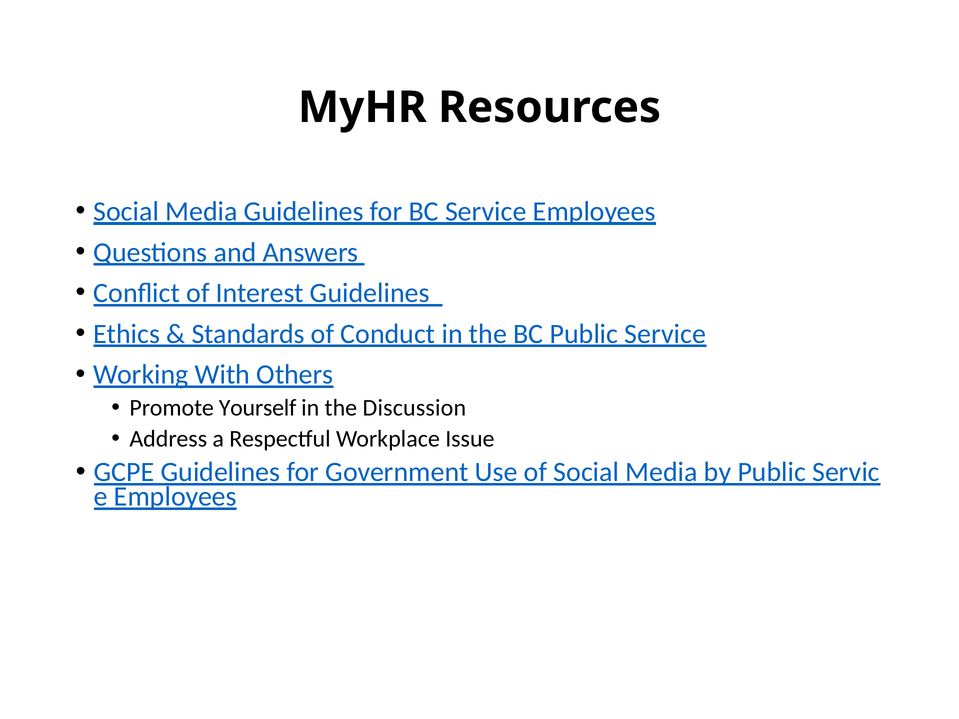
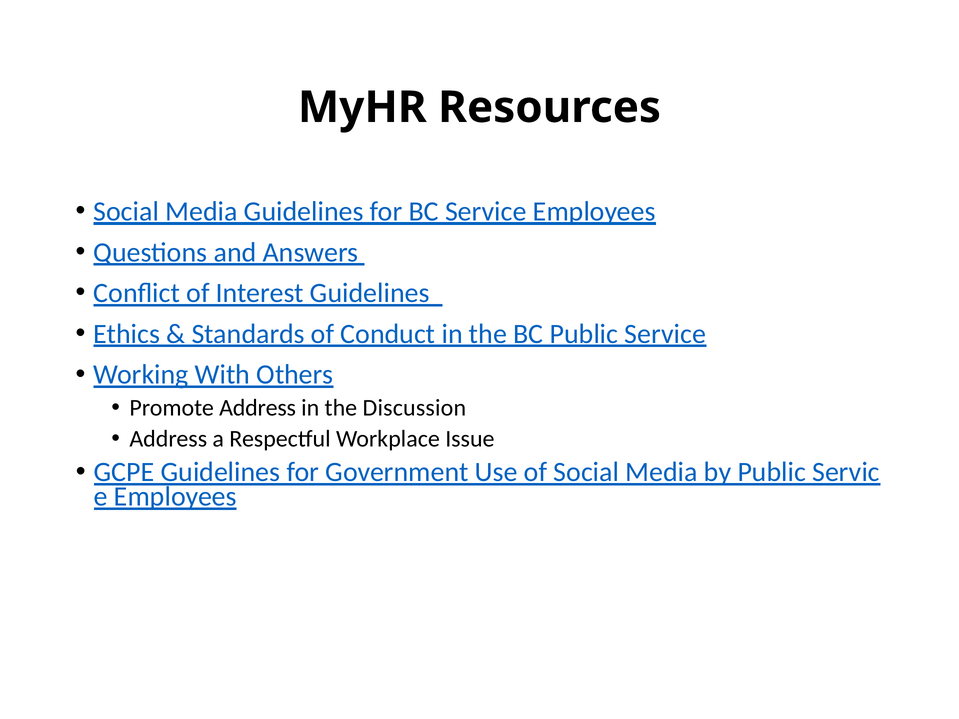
Promote Yourself: Yourself -> Address (258, 408)
